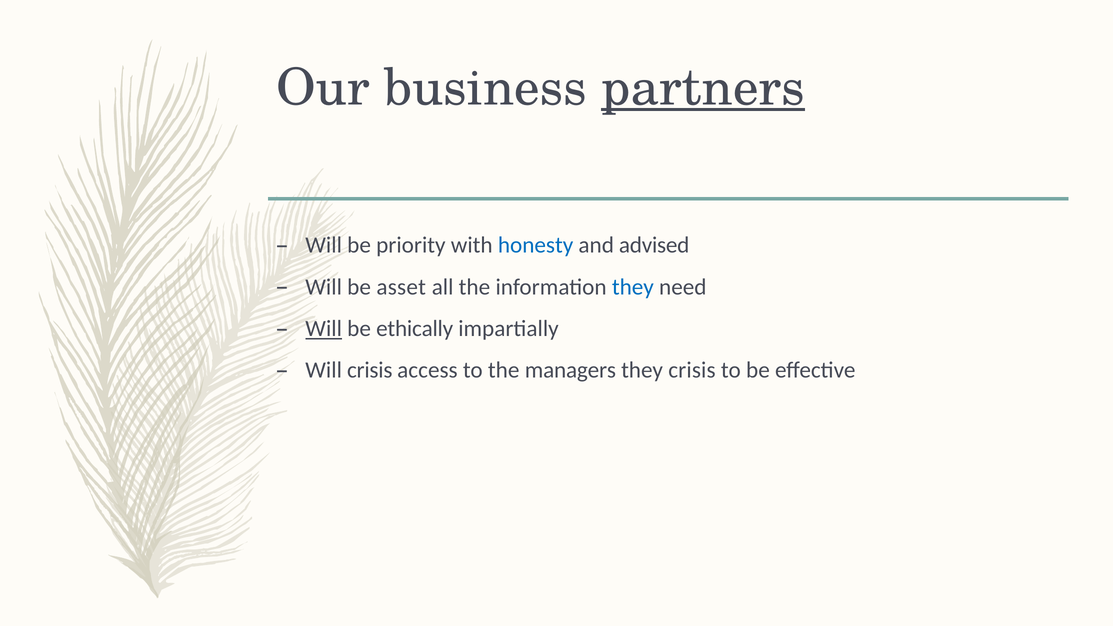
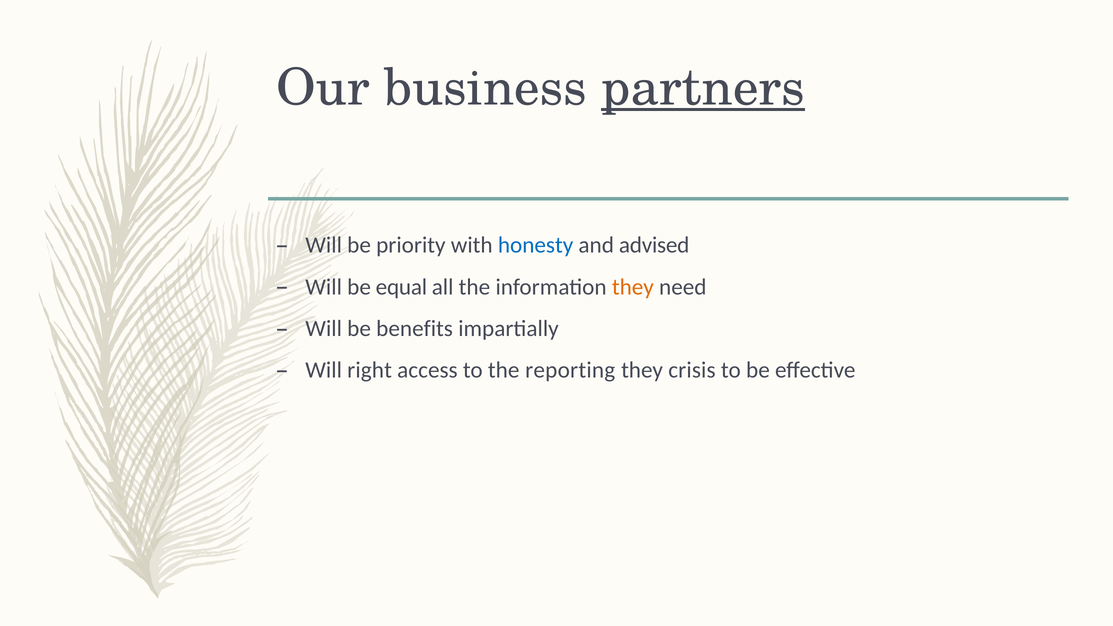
asset: asset -> equal (401, 287)
they colour: blue -> orange (633, 287)
Will underline: present -> none (324, 329)
ethically: ethically -> benefits (415, 329)
Will crisis: crisis -> right (370, 370)
managers: managers -> reporting (570, 370)
